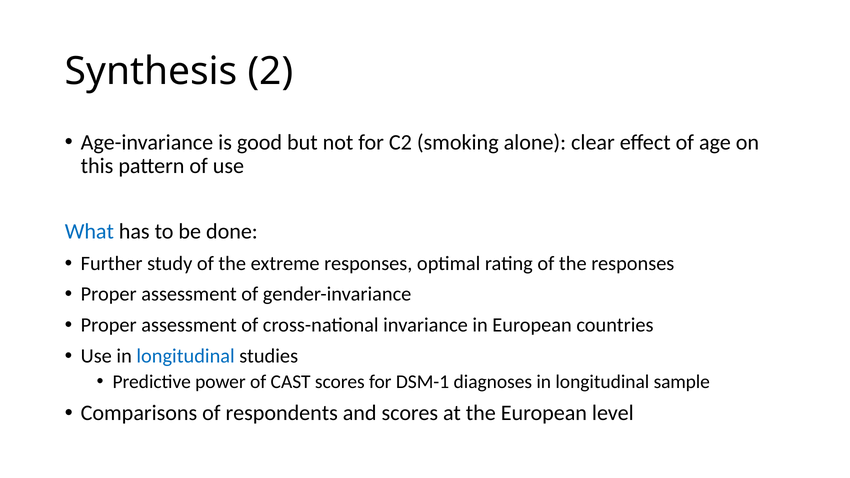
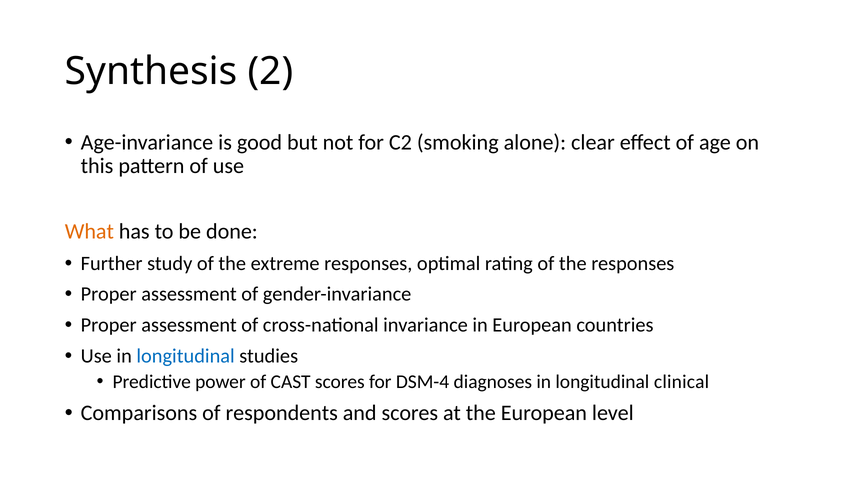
What colour: blue -> orange (89, 232)
DSM-1: DSM-1 -> DSM-4 (423, 382)
sample: sample -> clinical (682, 382)
